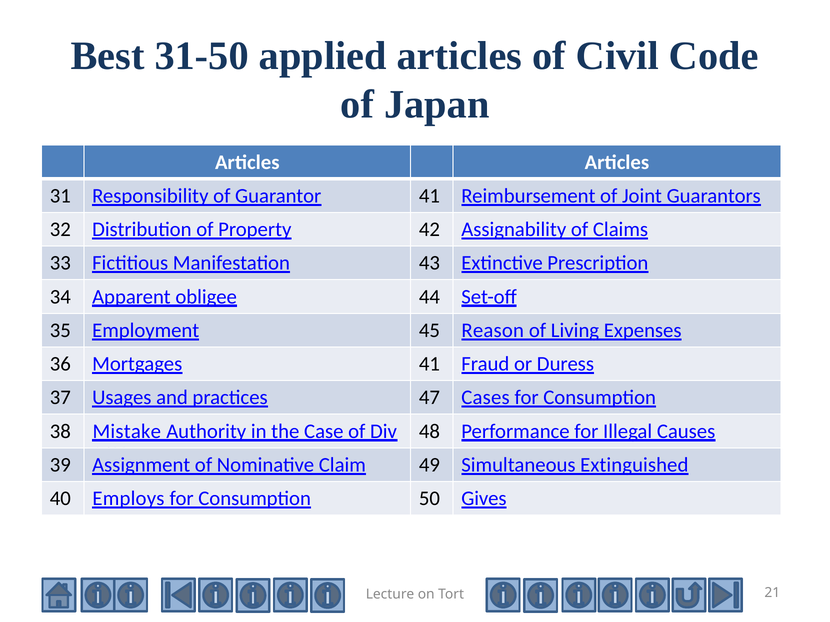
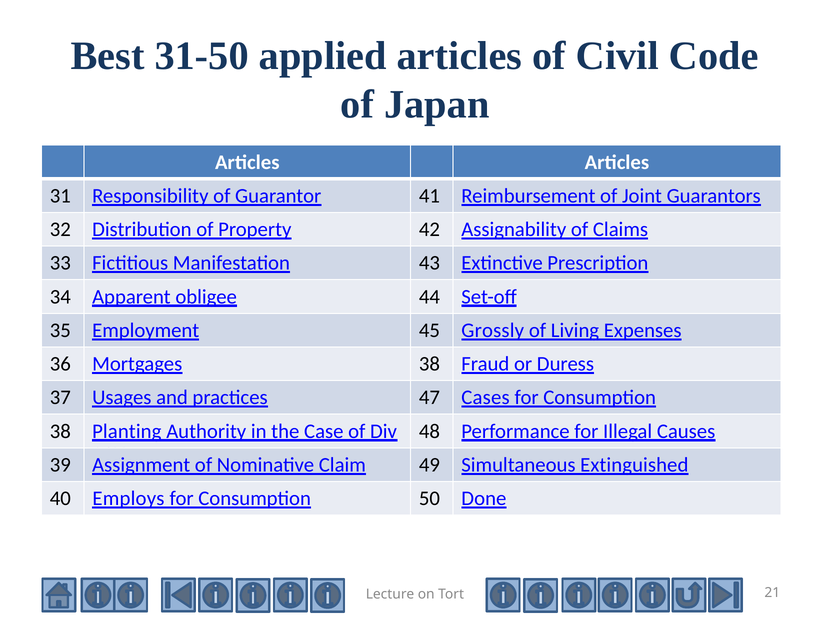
Reason: Reason -> Grossly (493, 331)
Mortgages 41: 41 -> 38 (429, 364)
Mistake: Mistake -> Planting (127, 432)
Gives: Gives -> Done (484, 499)
